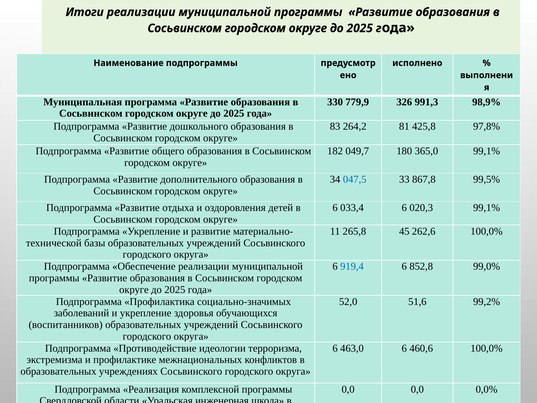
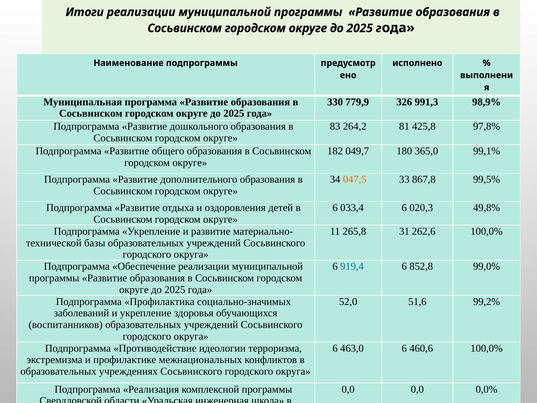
047,5 colour: blue -> orange (355, 179)
020,3 99,1%: 99,1% -> 49,8% (487, 208)
45: 45 -> 31 (404, 231)
